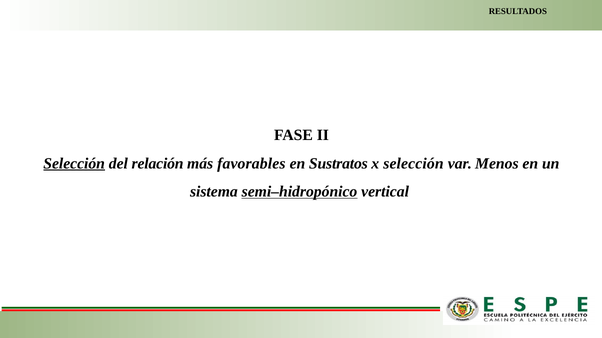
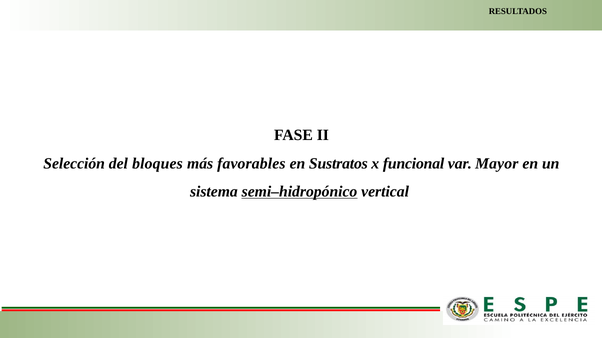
Selección underline: present -> none (74, 164)
relación: relación -> bloques (157, 164)
x selección: selección -> funcional (414, 164)
Menos: Menos -> Mayor (497, 164)
